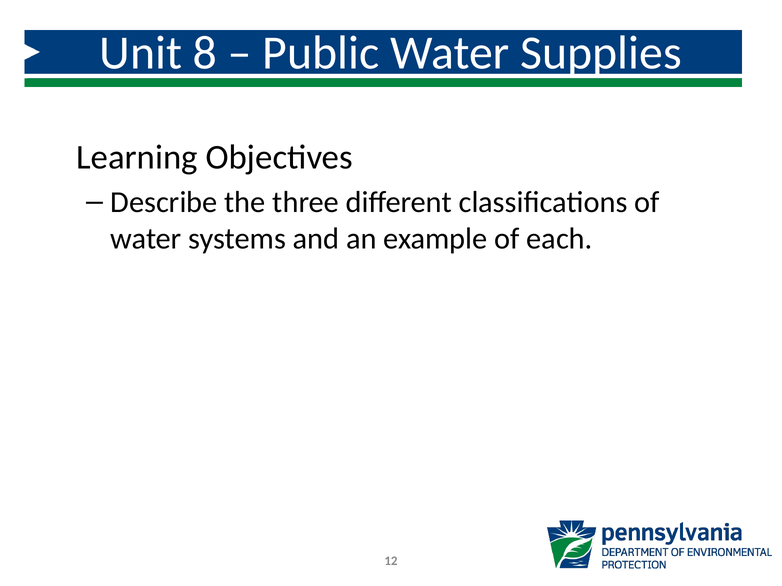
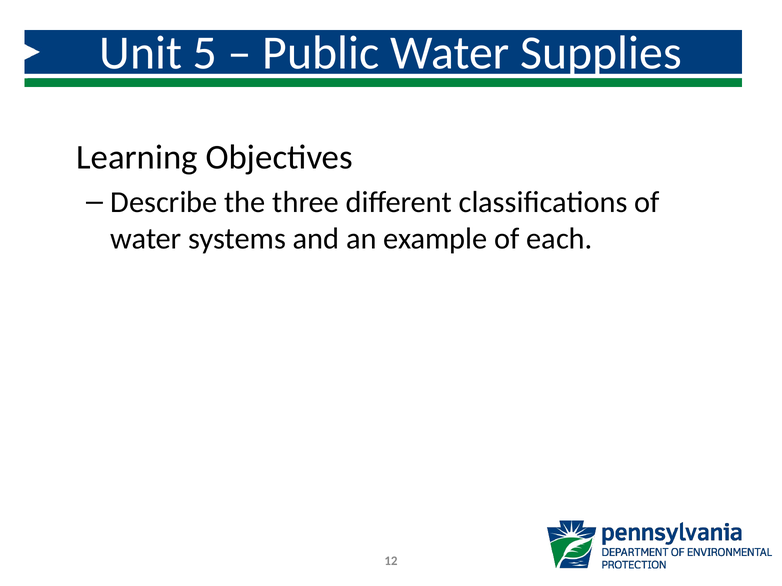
8: 8 -> 5 (205, 53)
